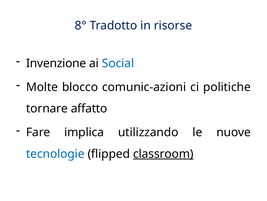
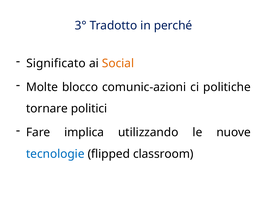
8°: 8° -> 3° (81, 26)
risorse: risorse -> perché (173, 26)
Invenzione: Invenzione -> Significato (56, 63)
Social colour: blue -> orange (118, 63)
affatto: affatto -> politici (89, 108)
classroom underline: present -> none (163, 153)
